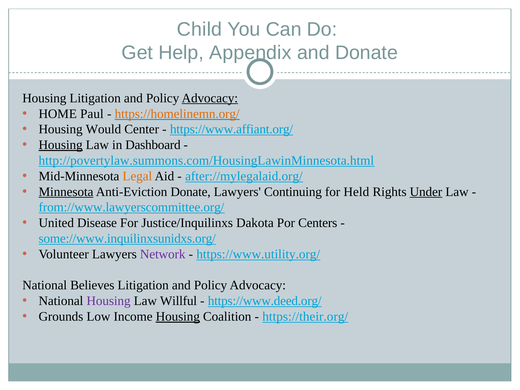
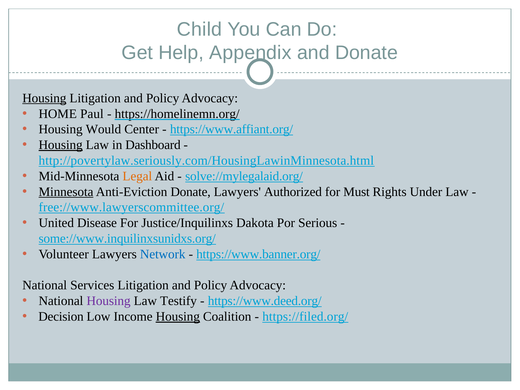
Housing underline: none -> present (44, 98)
Advocacy underline: present -> none (210, 98)
https://homelinemn.org/ colour: orange -> black (177, 114)
http://povertylaw.summons.com/HousingLawinMinnesota.html: http://povertylaw.summons.com/HousingLawinMinnesota.html -> http://povertylaw.seriously.com/HousingLawinMinnesota.html (206, 161)
after://mylegalaid.org/: after://mylegalaid.org/ -> solve://mylegalaid.org/ (244, 176)
Continuing: Continuing -> Authorized (293, 192)
Held: Held -> Must (356, 192)
Under underline: present -> none (426, 192)
from://www.lawyerscommittee.org/: from://www.lawyerscommittee.org/ -> free://www.lawyerscommittee.org/ (131, 207)
Centers: Centers -> Serious (318, 223)
Network colour: purple -> blue (163, 254)
https://www.utility.org/: https://www.utility.org/ -> https://www.banner.org/ (258, 254)
Believes: Believes -> Services (92, 285)
Willful: Willful -> Testify (178, 301)
Grounds: Grounds -> Decision (61, 317)
https://their.org/: https://their.org/ -> https://filed.org/ (305, 317)
